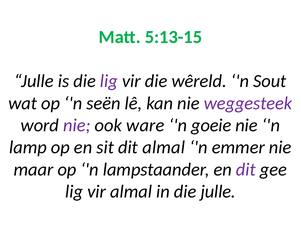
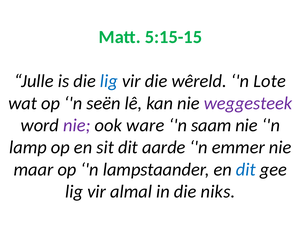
5:13-15: 5:13-15 -> 5:15-15 (173, 37)
lig colour: purple -> blue (109, 81)
Sout: Sout -> Lote (270, 81)
goeie: goeie -> saam (211, 125)
dit almal: almal -> aarde (164, 147)
dit colour: purple -> blue (246, 169)
die julle: julle -> niks (218, 191)
